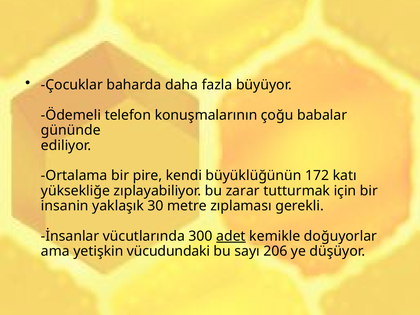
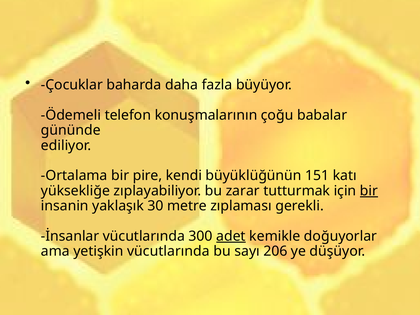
172: 172 -> 151 (317, 176)
bir underline: none -> present (369, 191)
yetişkin vücudundaki: vücudundaki -> vücutlarında (168, 251)
